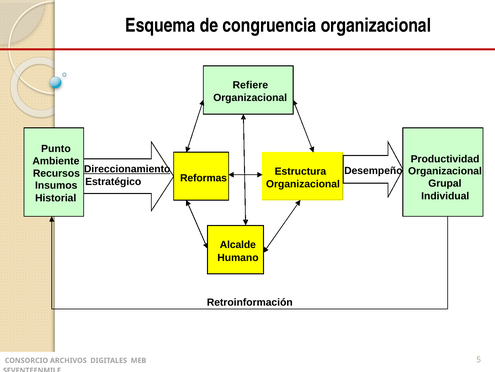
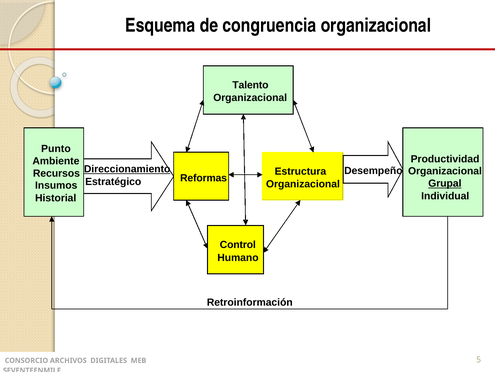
Refiere: Refiere -> Talento (250, 85)
Grupal underline: none -> present (445, 183)
Alcalde: Alcalde -> Control (238, 244)
